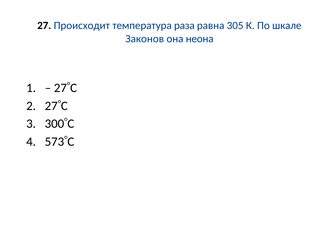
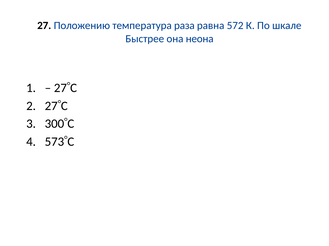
Происходит: Происходит -> Положению (82, 26)
305: 305 -> 572 (235, 26)
Законов: Законов -> Быстрее (145, 39)
